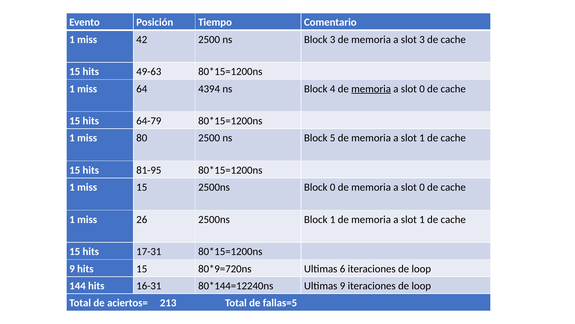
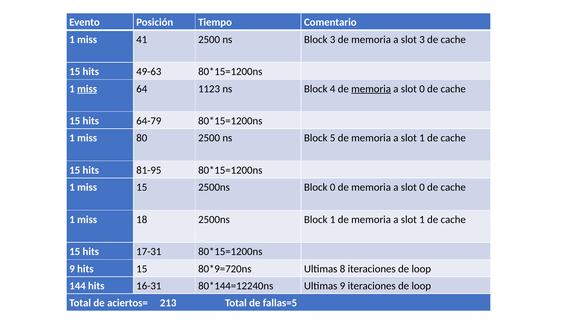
42: 42 -> 41 (142, 39)
miss underline: none -> present (87, 89)
4394: 4394 -> 1123 (209, 89)
26: 26 -> 18 (142, 219)
6: 6 -> 8 (343, 268)
